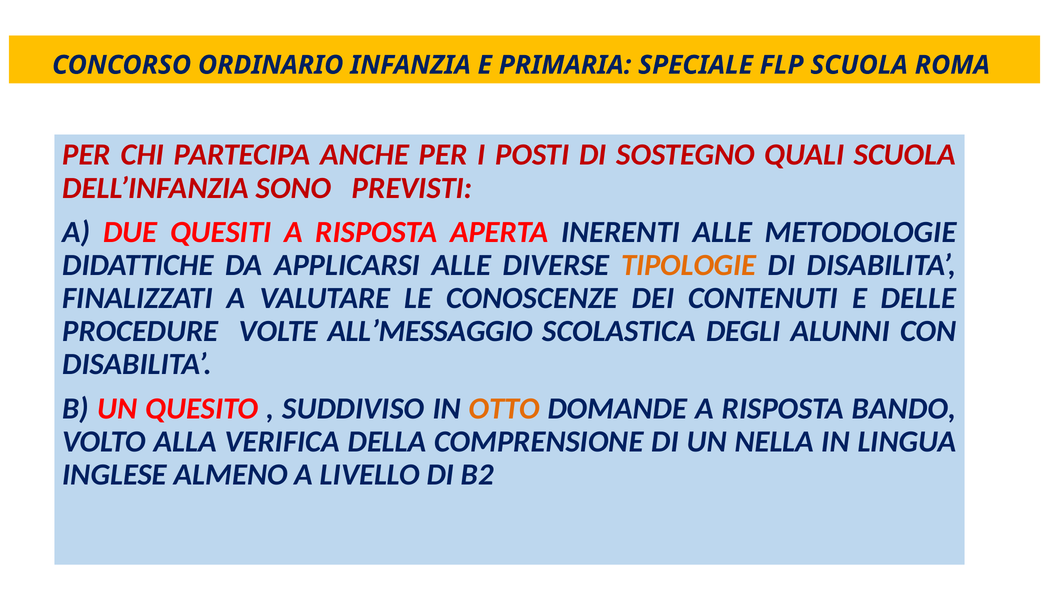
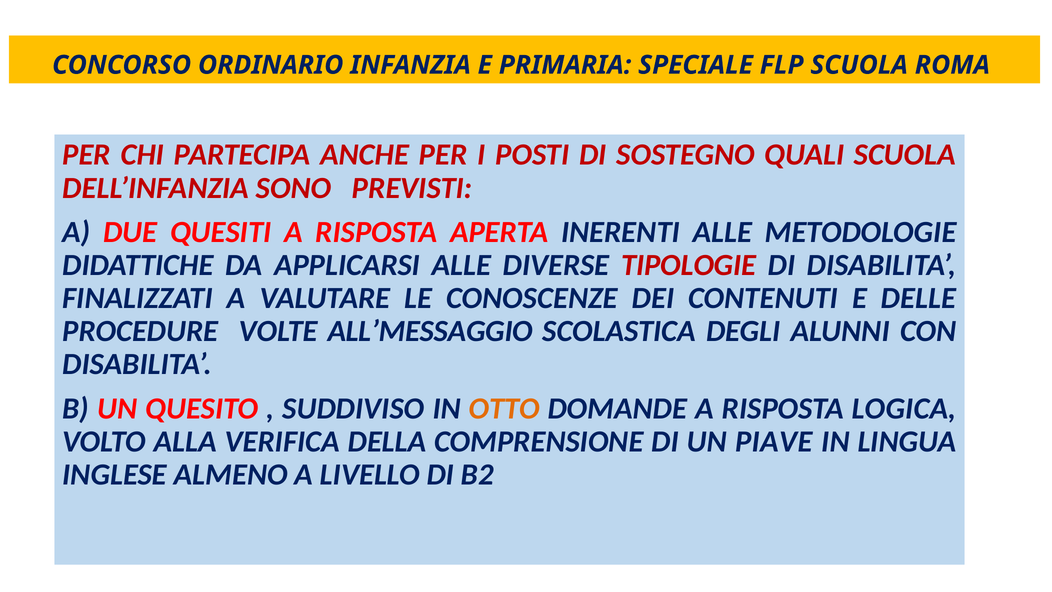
TIPOLOGIE colour: orange -> red (689, 265)
BANDO: BANDO -> LOGICA (904, 408)
NELLA: NELLA -> PIAVE (774, 441)
